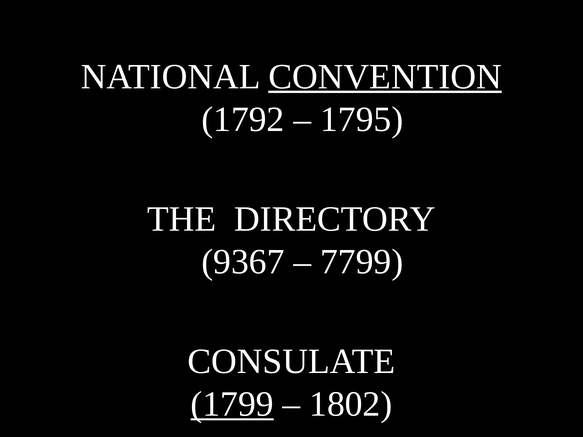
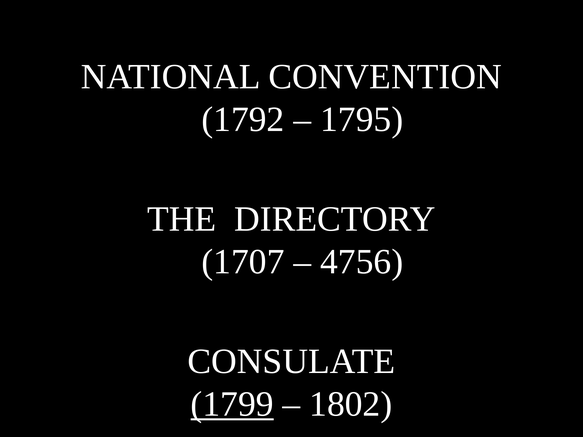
CONVENTION underline: present -> none (385, 77)
9367: 9367 -> 1707 (243, 262)
7799: 7799 -> 4756 (362, 262)
